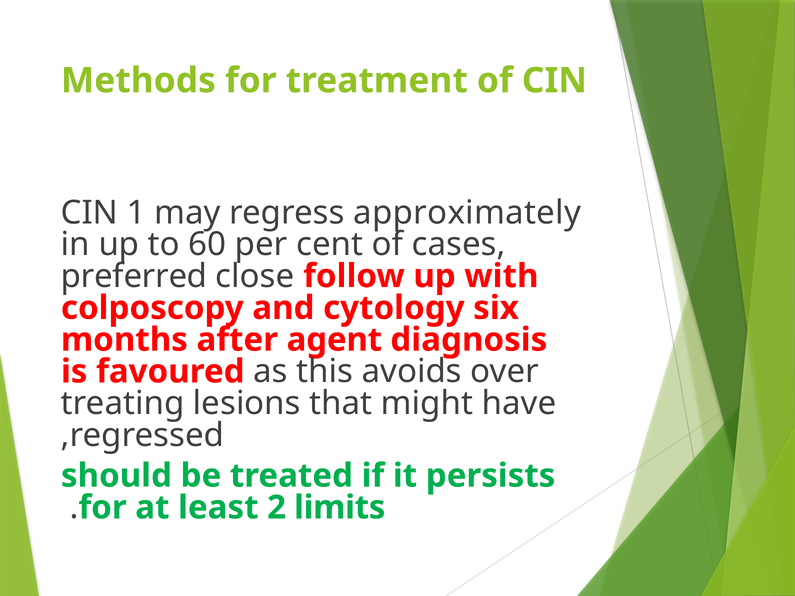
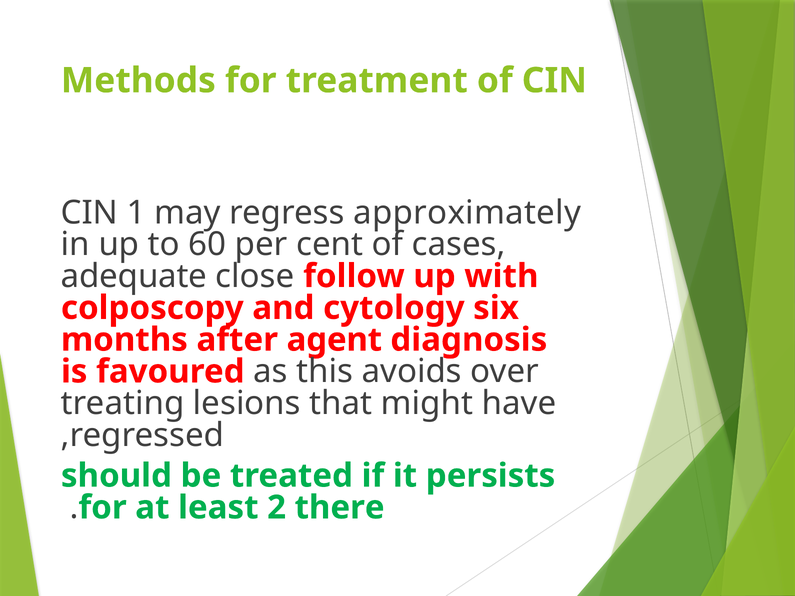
preferred: preferred -> adequate (134, 276)
limits: limits -> there (340, 508)
